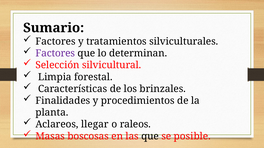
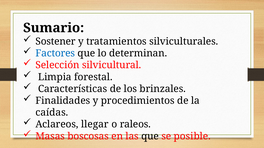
Factores: Factores -> Sostener (56, 42)
Factores colour: purple -> blue (55, 53)
planta: planta -> caídas (52, 113)
